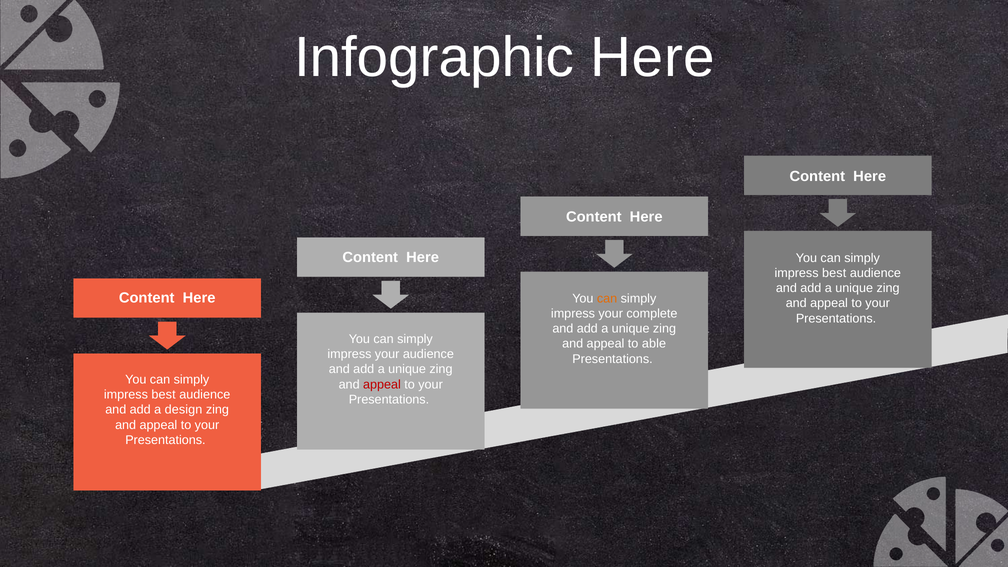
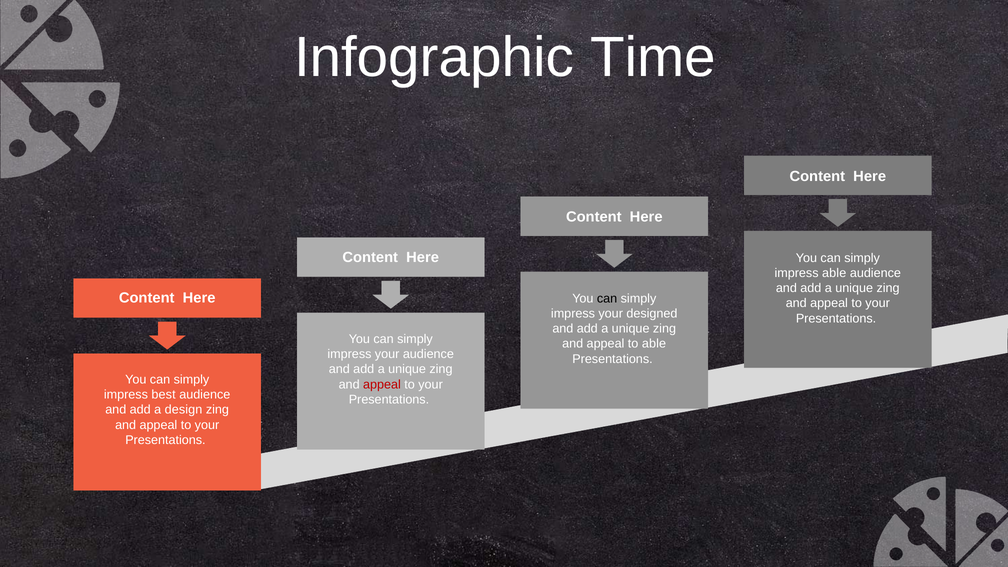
Infographic Here: Here -> Time (653, 58)
best: best -> able (834, 273)
can colour: orange -> black (607, 298)
complete: complete -> designed (652, 314)
